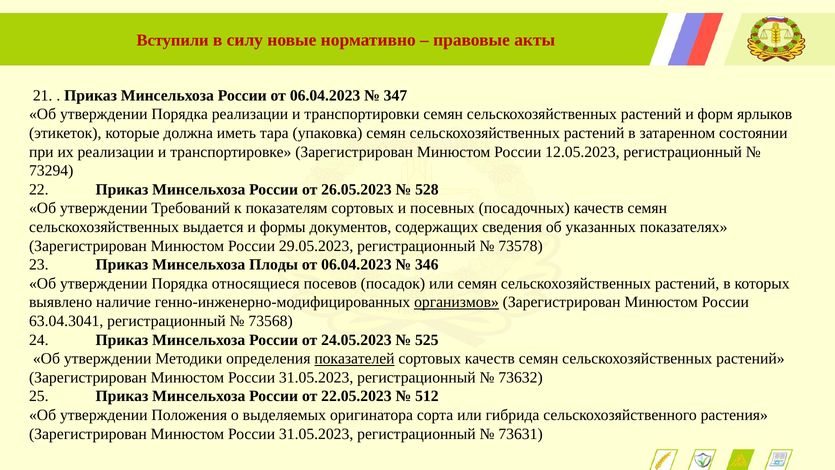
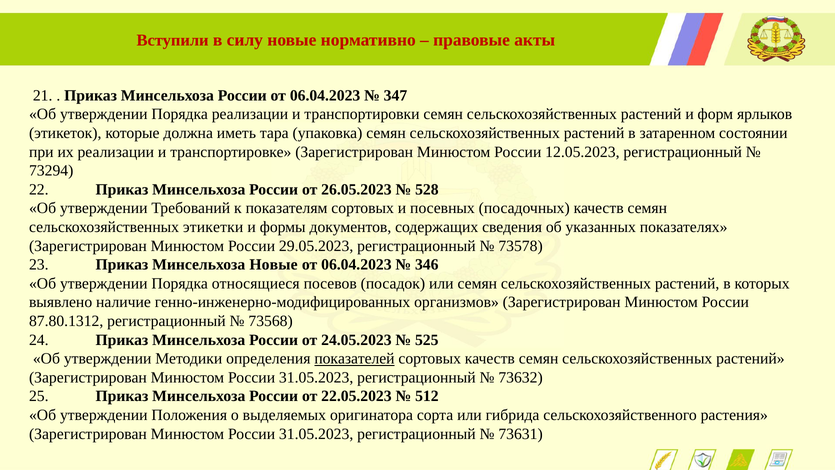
выдается: выдается -> этикетки (213, 227)
Минсельхоза Плоды: Плоды -> Новые (274, 265)
организмов underline: present -> none (457, 302)
63.04.3041: 63.04.3041 -> 87.80.1312 (66, 321)
